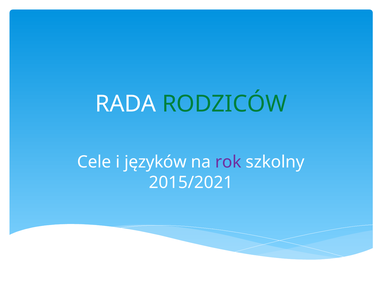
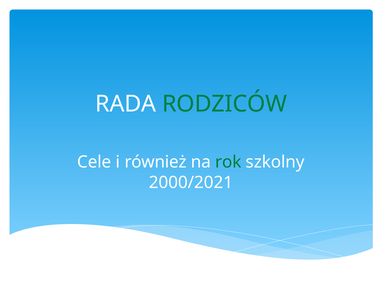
języków: języków -> również (156, 162)
rok colour: purple -> green (228, 162)
2015/2021: 2015/2021 -> 2000/2021 (191, 182)
